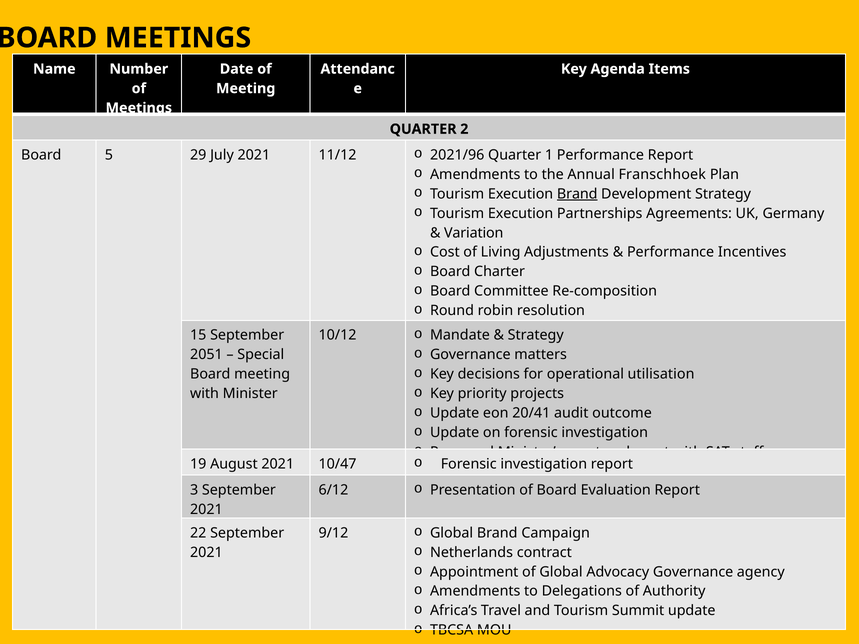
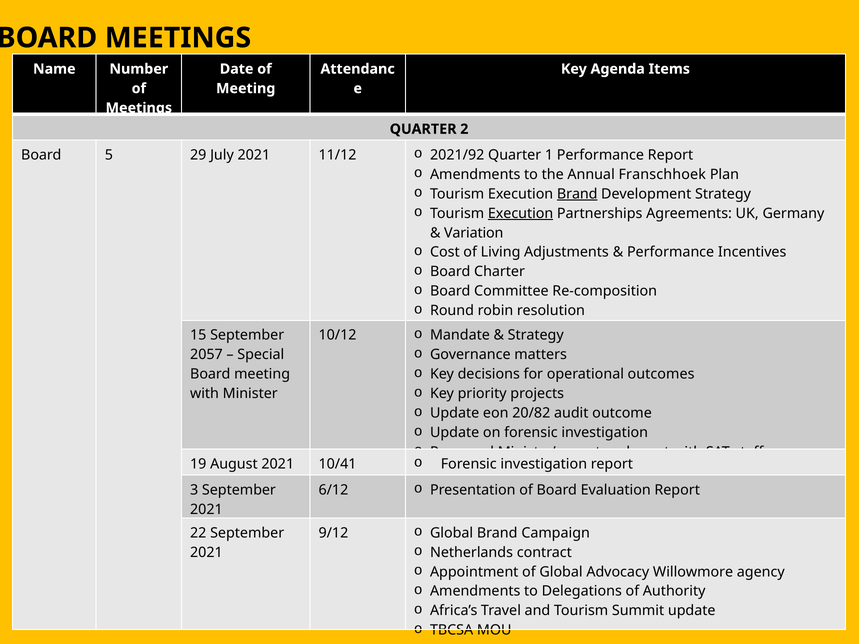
2021/96: 2021/96 -> 2021/92 (457, 155)
Execution underline: none -> present (521, 213)
2051: 2051 -> 2057 (206, 355)
utilisation: utilisation -> outcomes (661, 374)
20/41: 20/41 -> 20/82 (531, 413)
10/47: 10/47 -> 10/41 (338, 464)
Advocacy Governance: Governance -> Willowmore (693, 572)
